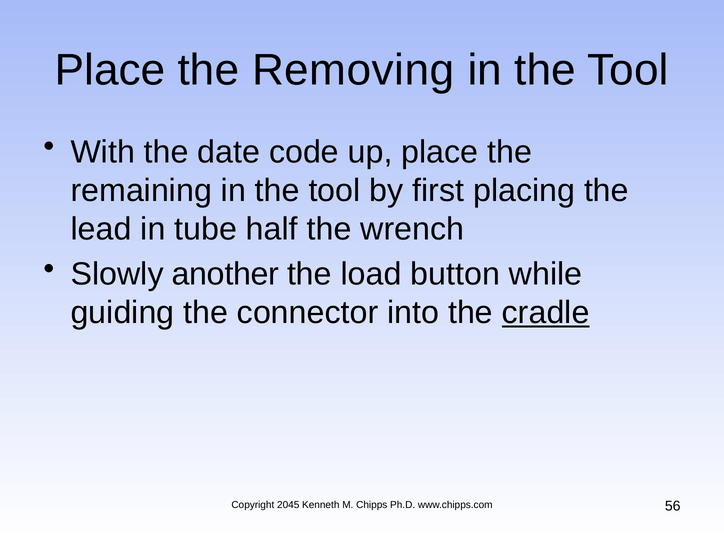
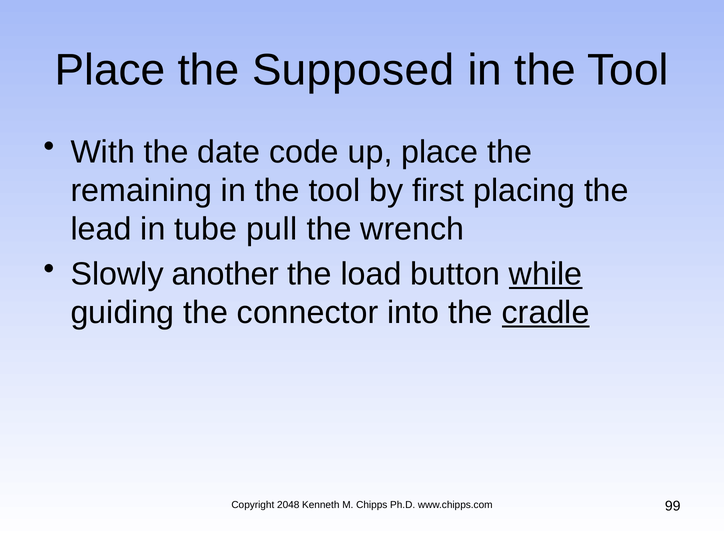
Removing: Removing -> Supposed (353, 70)
half: half -> pull (272, 229)
while underline: none -> present (546, 274)
2045: 2045 -> 2048 (288, 505)
56: 56 -> 99 (673, 506)
